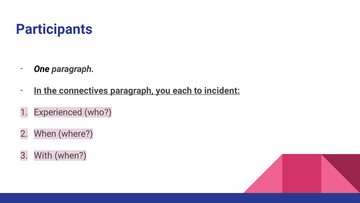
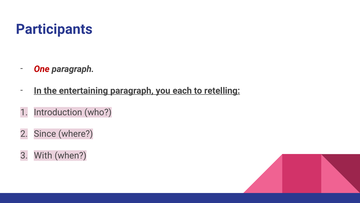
One colour: black -> red (42, 69)
connectives: connectives -> entertaining (83, 90)
incident: incident -> retelling (222, 90)
Experienced: Experienced -> Introduction (58, 112)
When: When -> Since (45, 134)
